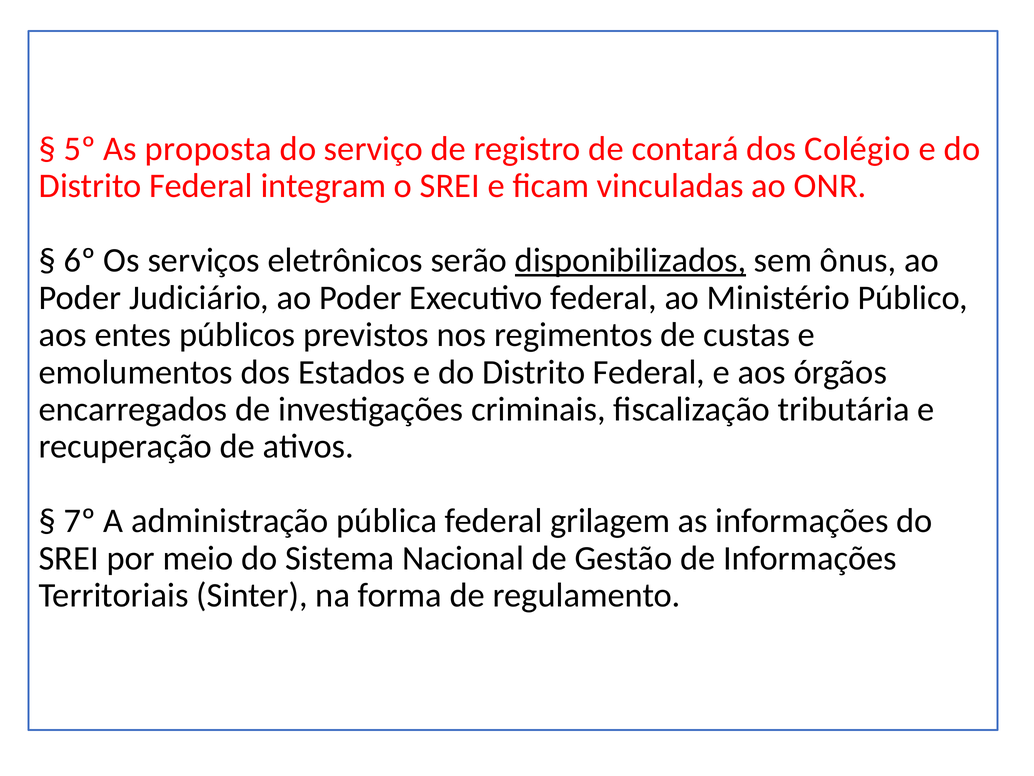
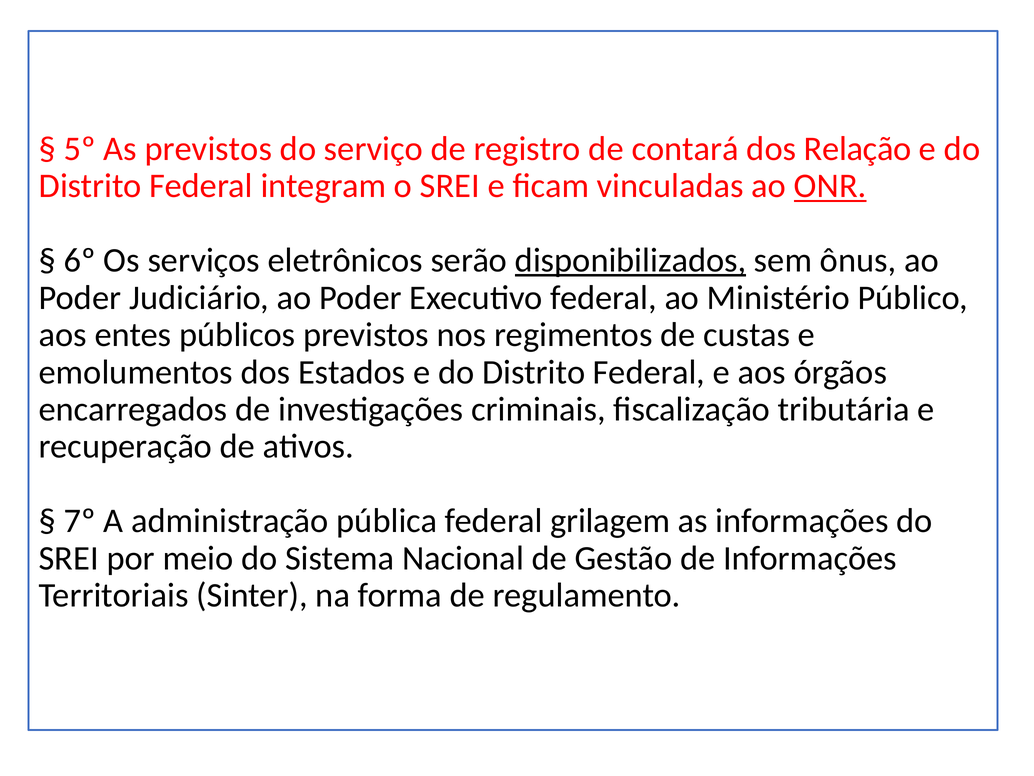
As proposta: proposta -> previstos (208, 149)
Colégio: Colégio -> Relação (858, 149)
ONR underline: none -> present (830, 186)
